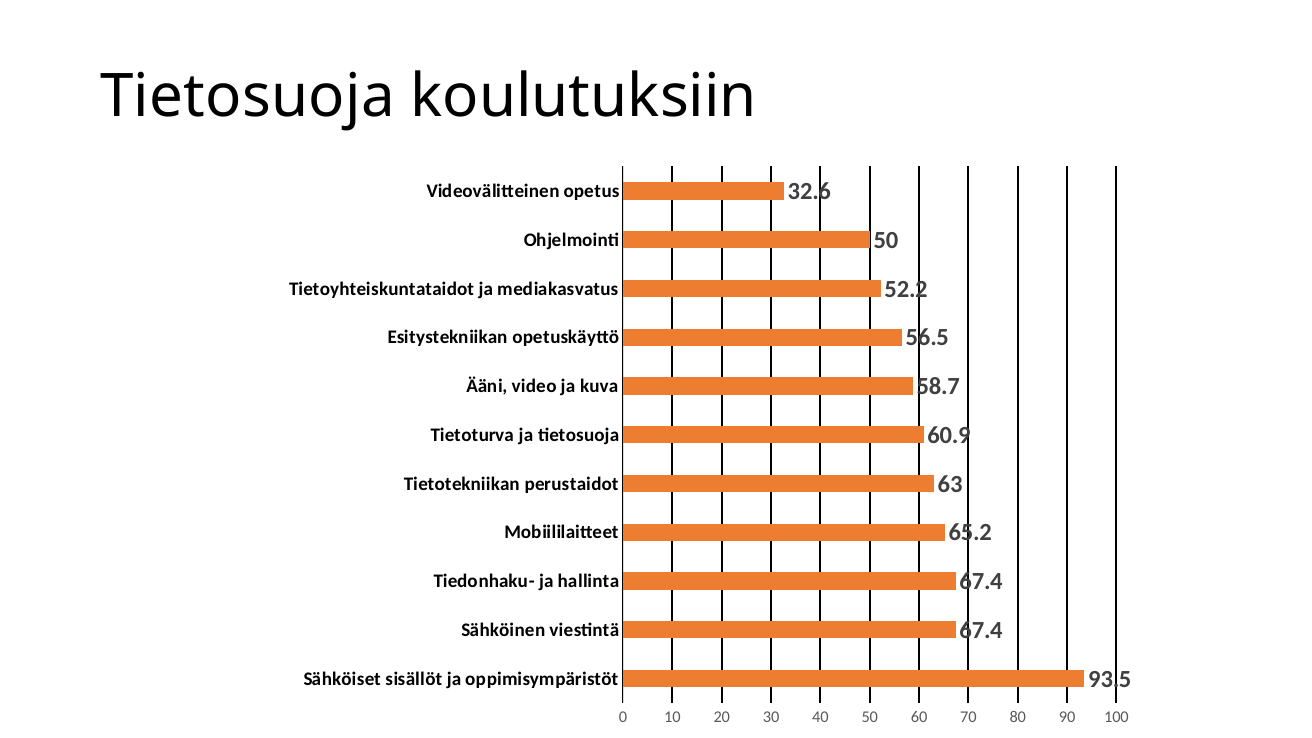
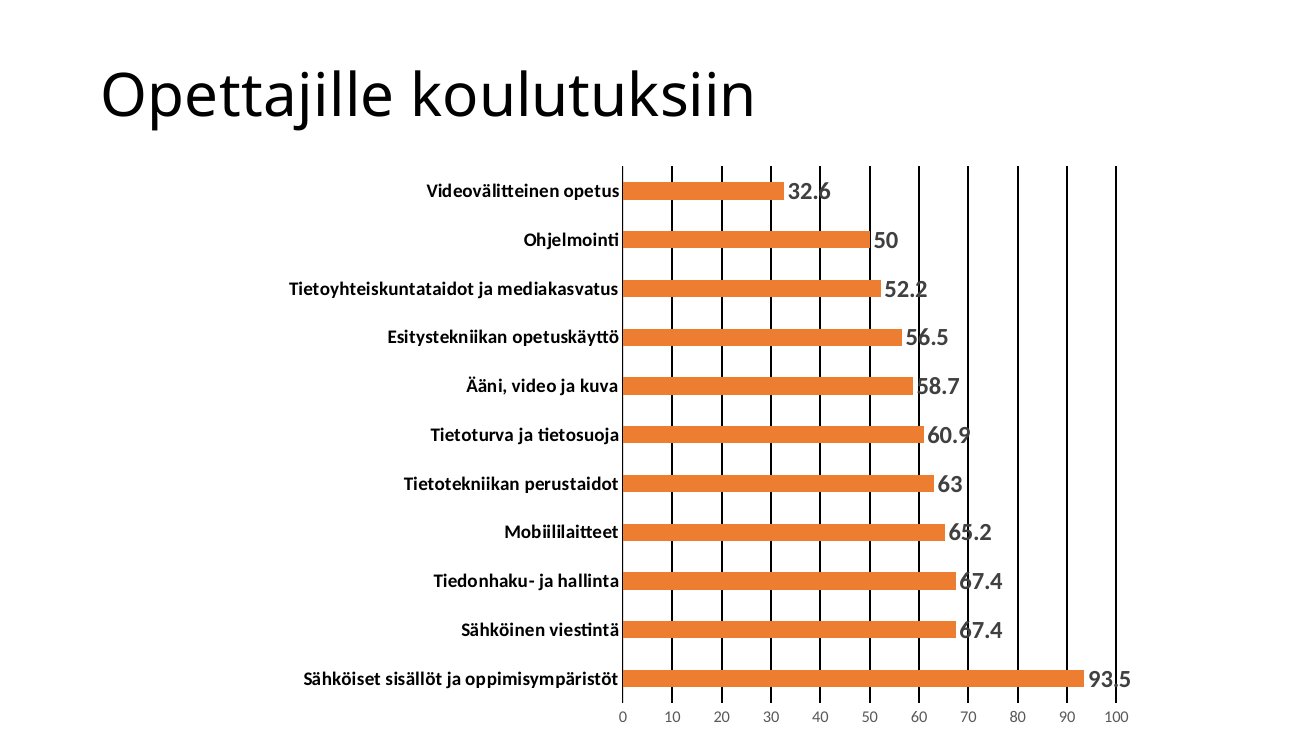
Tietosuoja: Tietosuoja -> Opettajille (247, 97)
